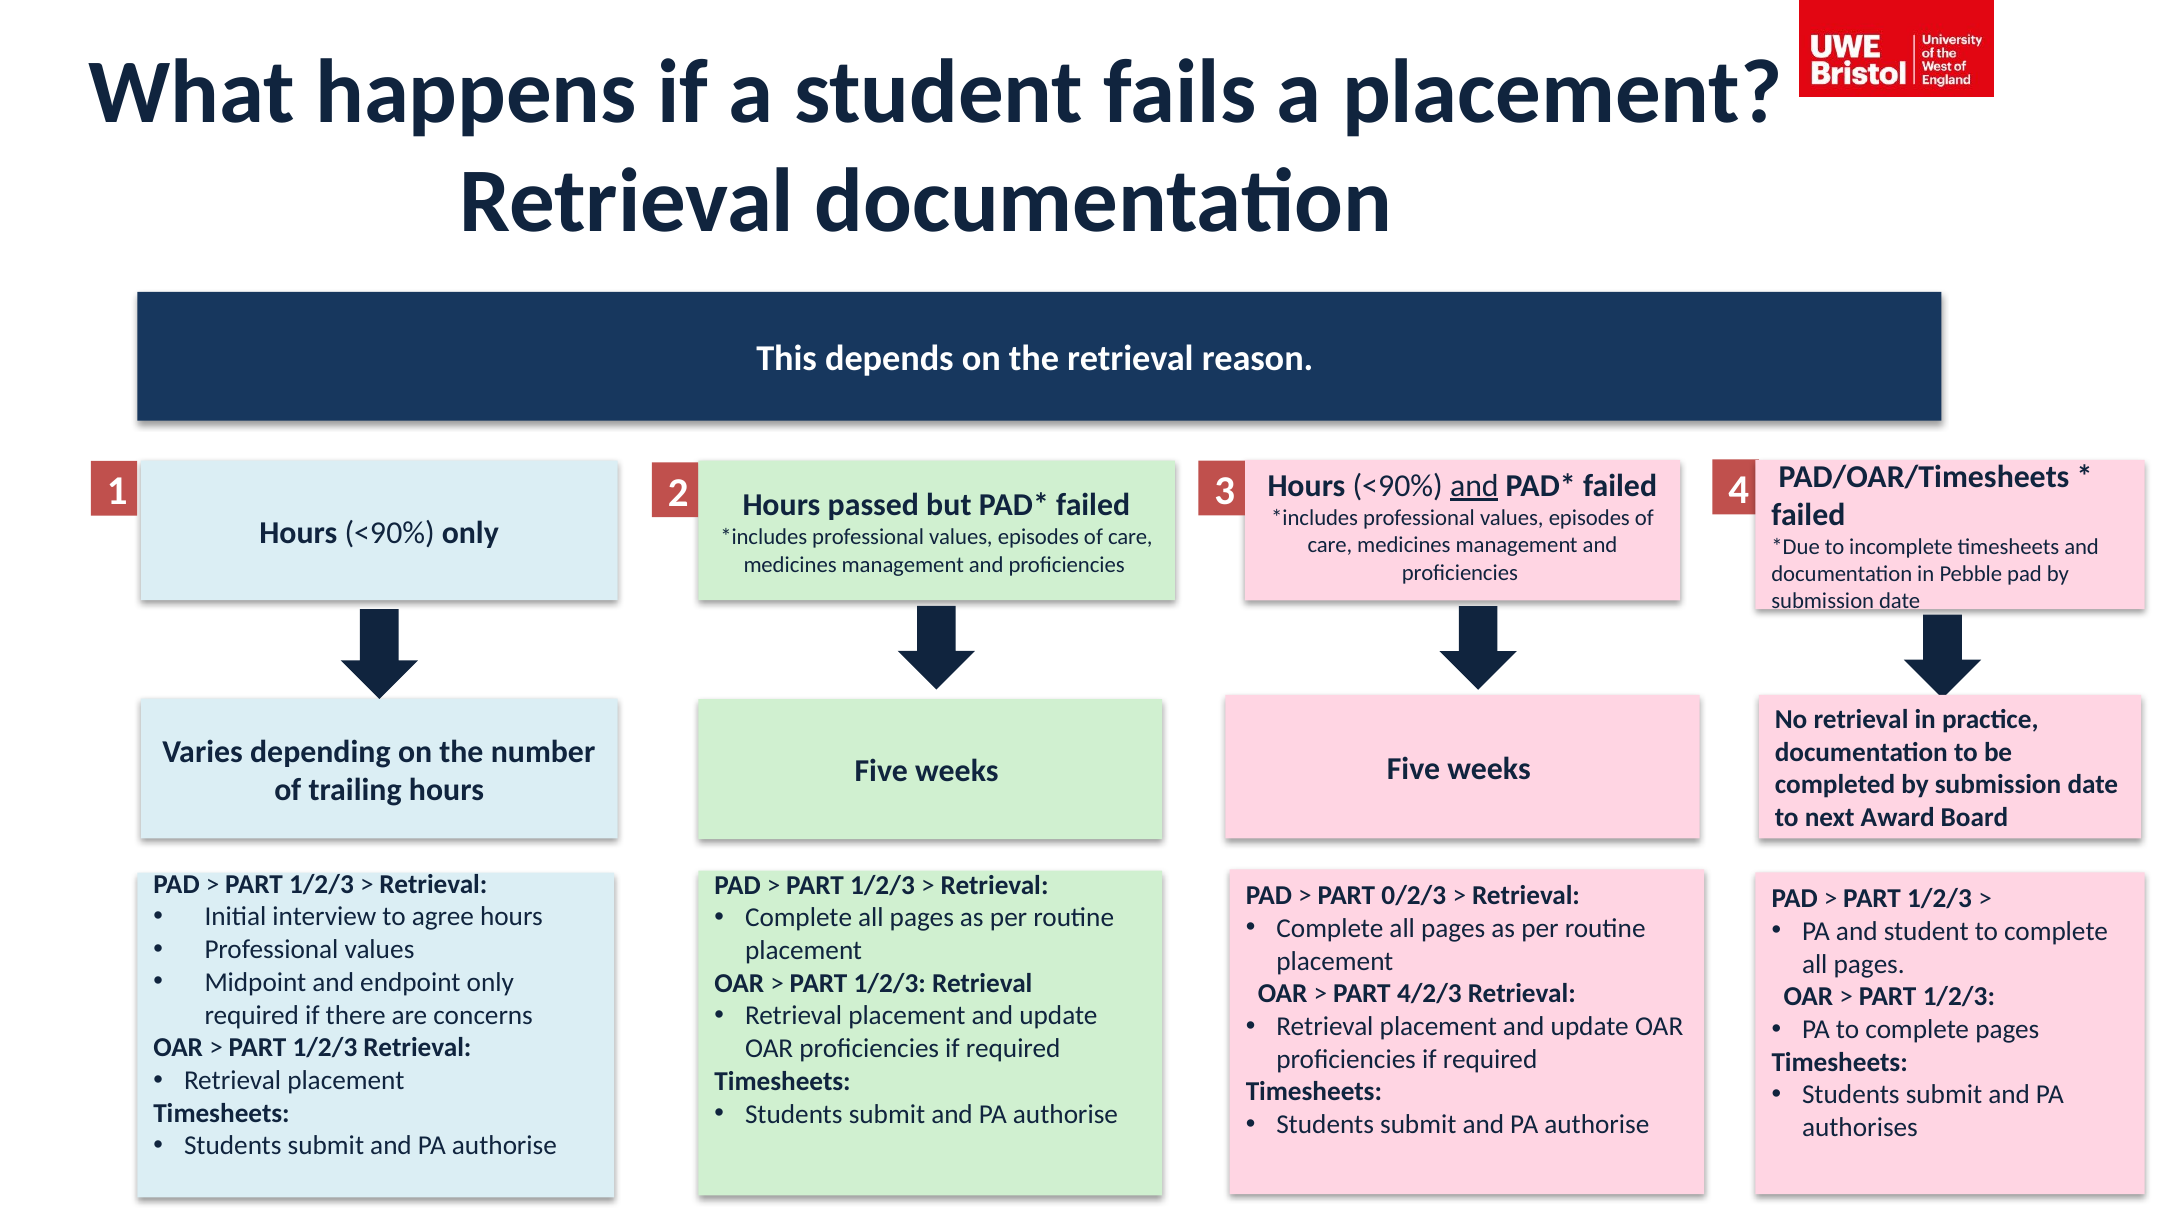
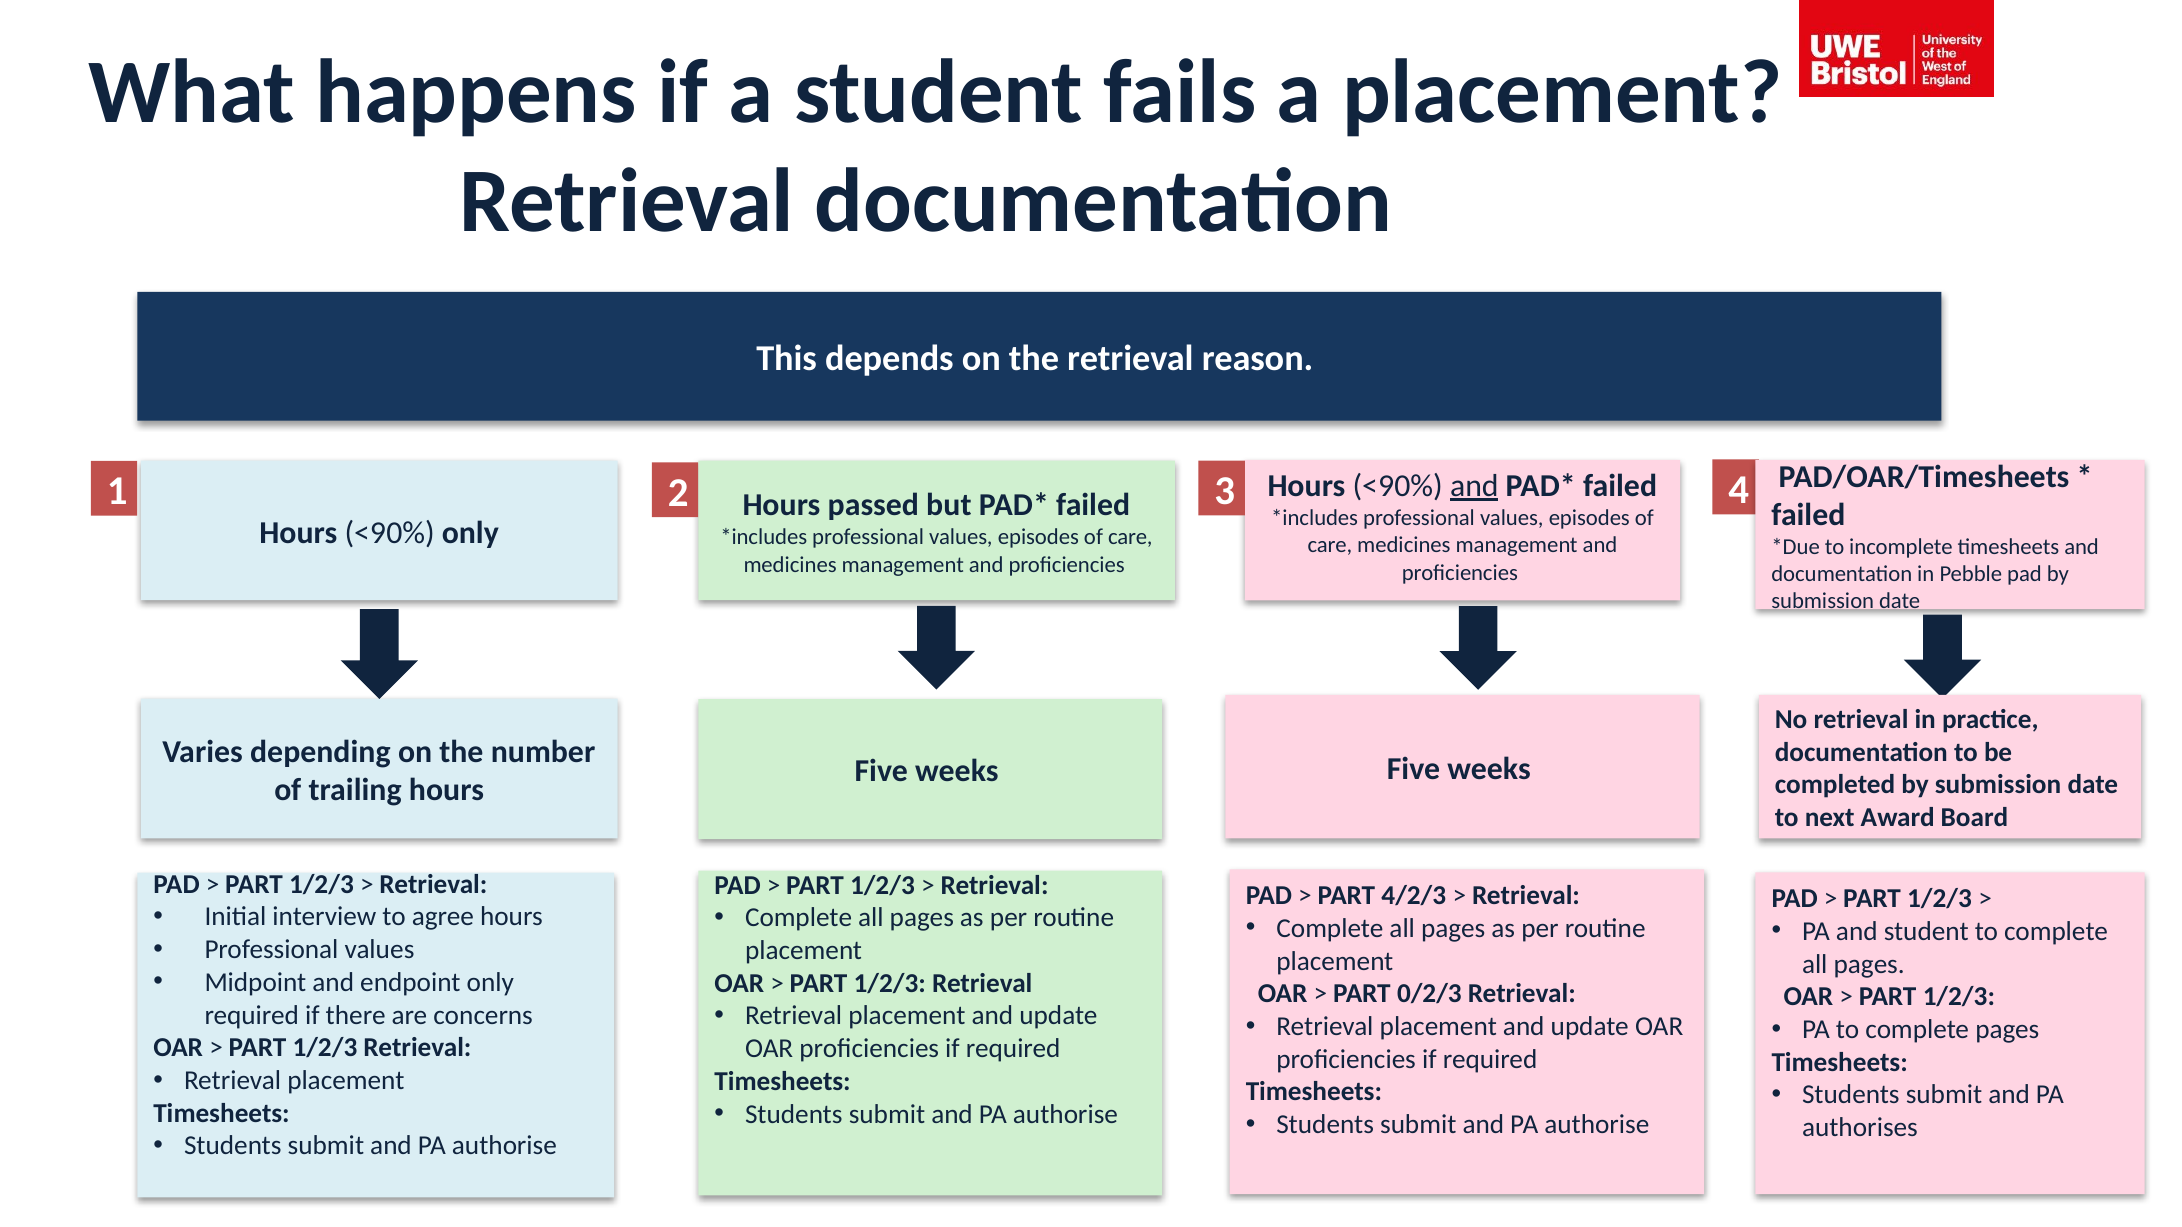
0/2/3: 0/2/3 -> 4/2/3 (1414, 896)
4/2/3: 4/2/3 -> 0/2/3 (1429, 994)
